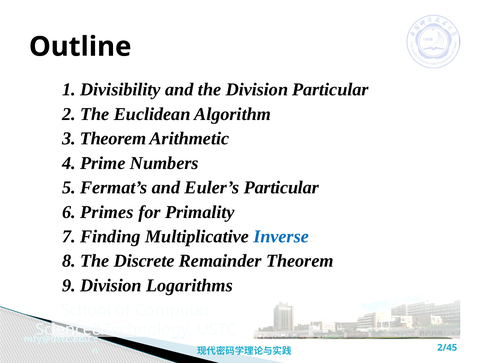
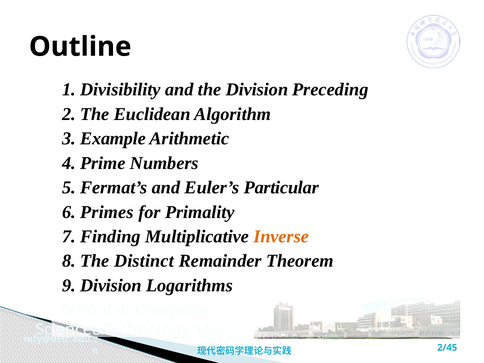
Division Particular: Particular -> Preceding (330, 90)
3 Theorem: Theorem -> Example (113, 139)
Inverse colour: blue -> orange (281, 237)
Discrete: Discrete -> Distinct (144, 261)
